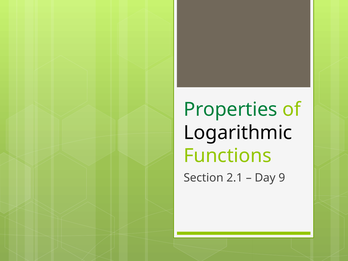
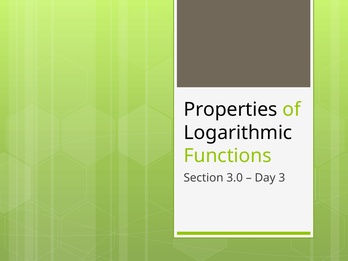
Properties colour: green -> black (231, 109)
2.1: 2.1 -> 3.0 (235, 178)
9: 9 -> 3 (282, 178)
